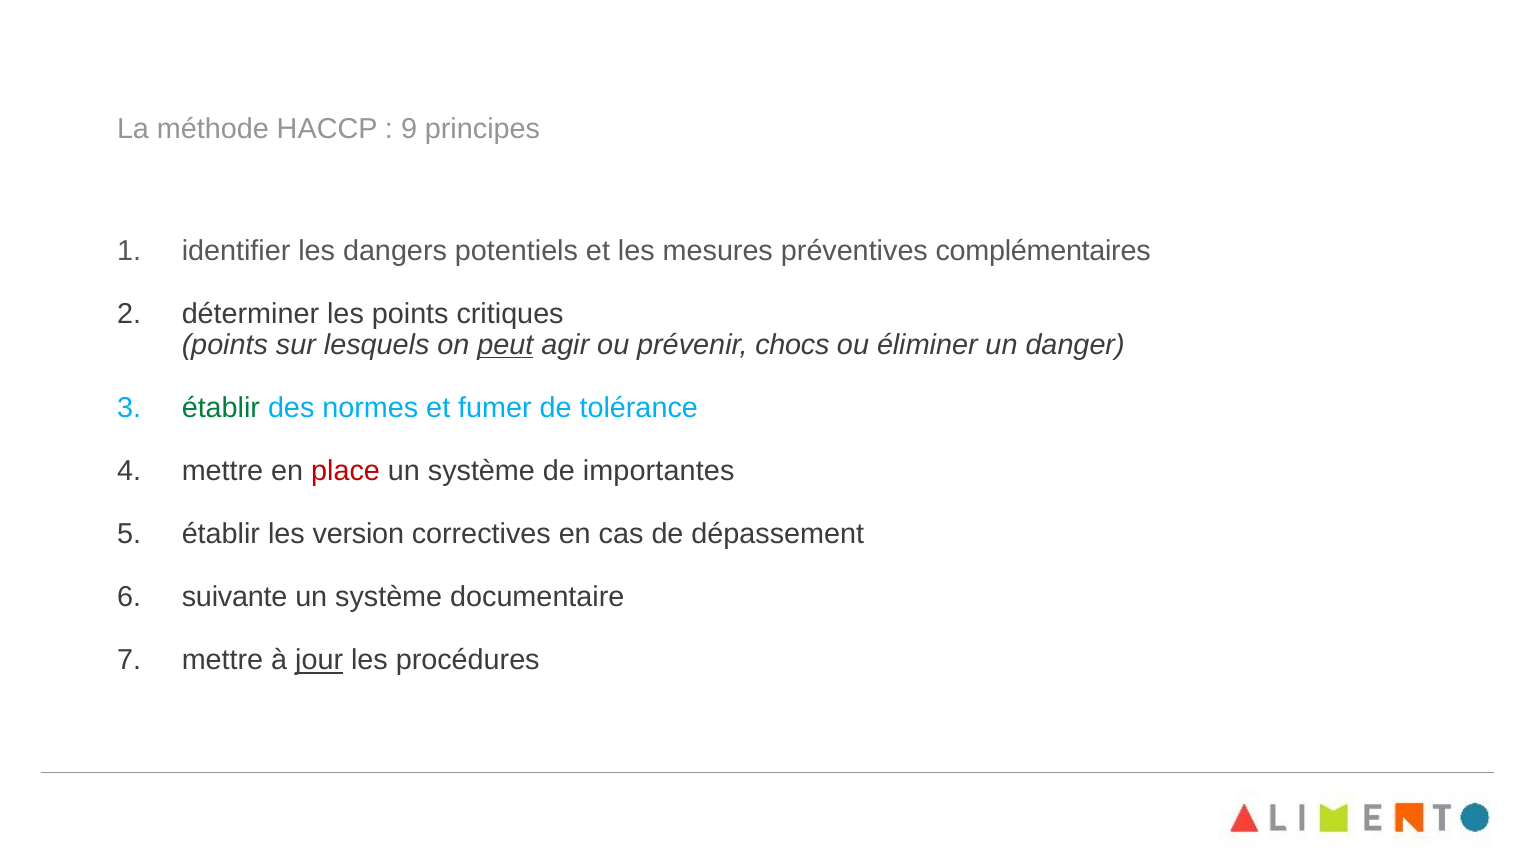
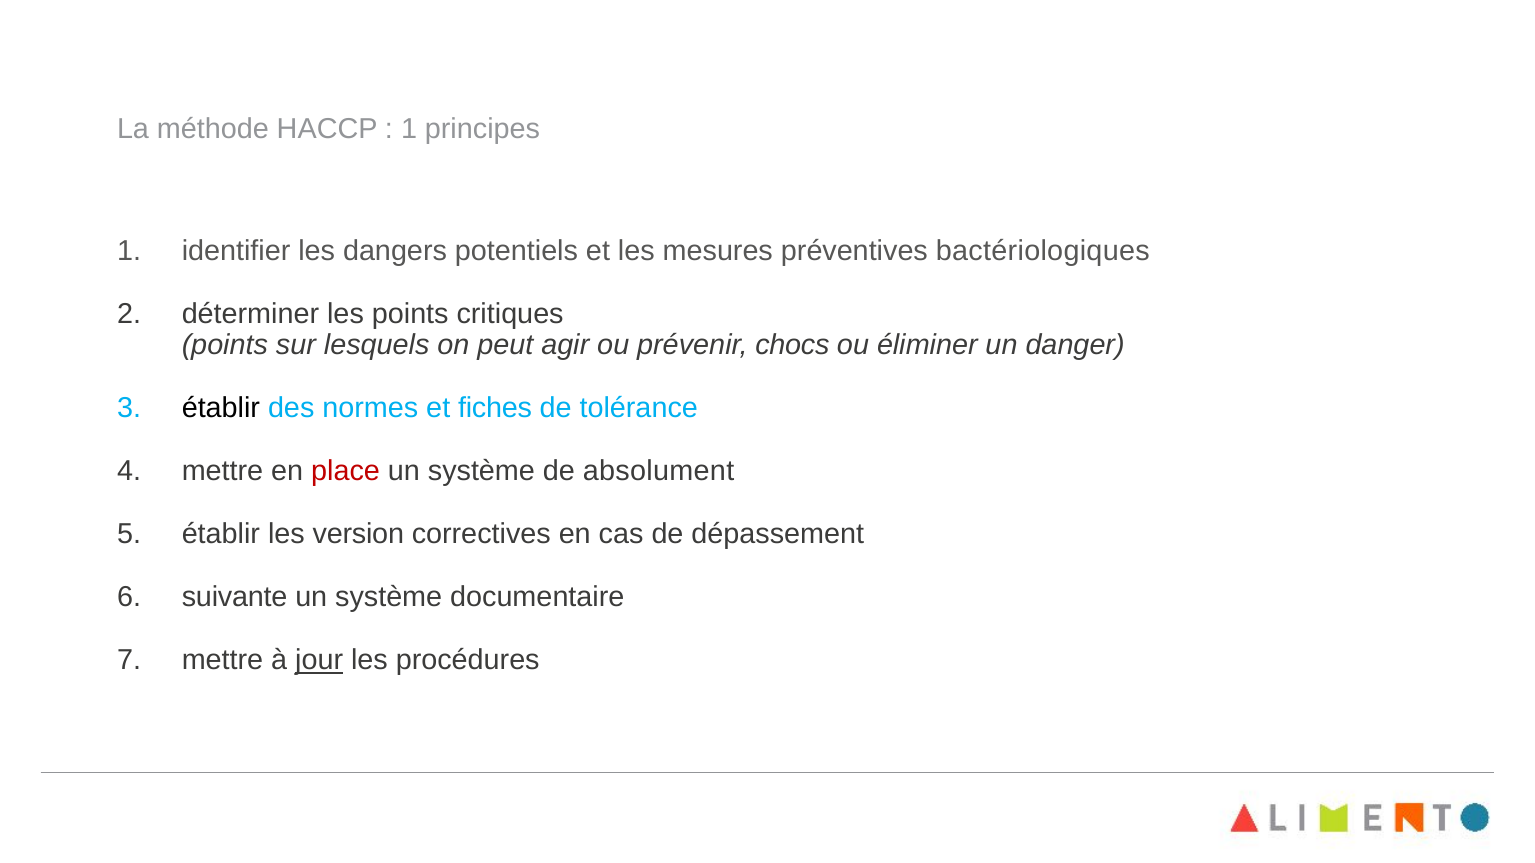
9: 9 -> 1 (409, 129)
complémentaires: complémentaires -> bactériologiques (1043, 251)
peut underline: present -> none (505, 345)
établir colour: green -> black (221, 408)
fumer: fumer -> fiches (495, 408)
importantes: importantes -> absolument (659, 471)
